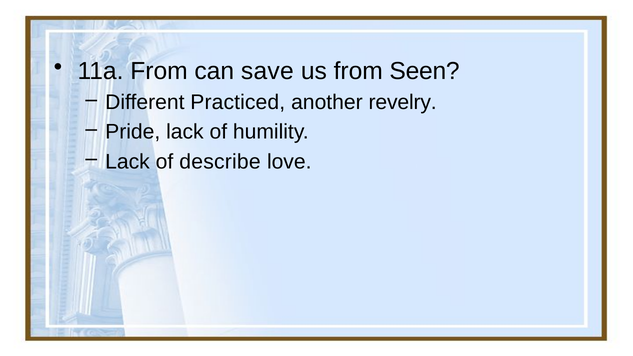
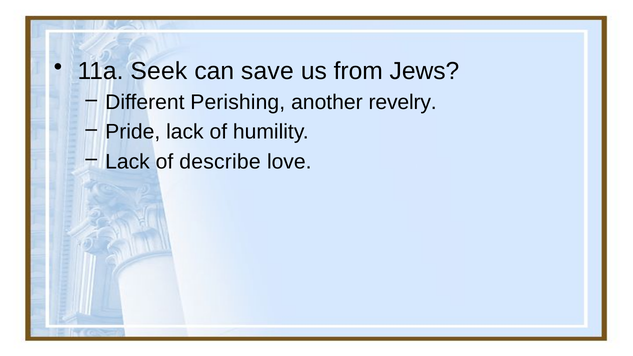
11a From: From -> Seek (159, 71)
Seen: Seen -> Jews (424, 71)
Practiced: Practiced -> Perishing (238, 103)
